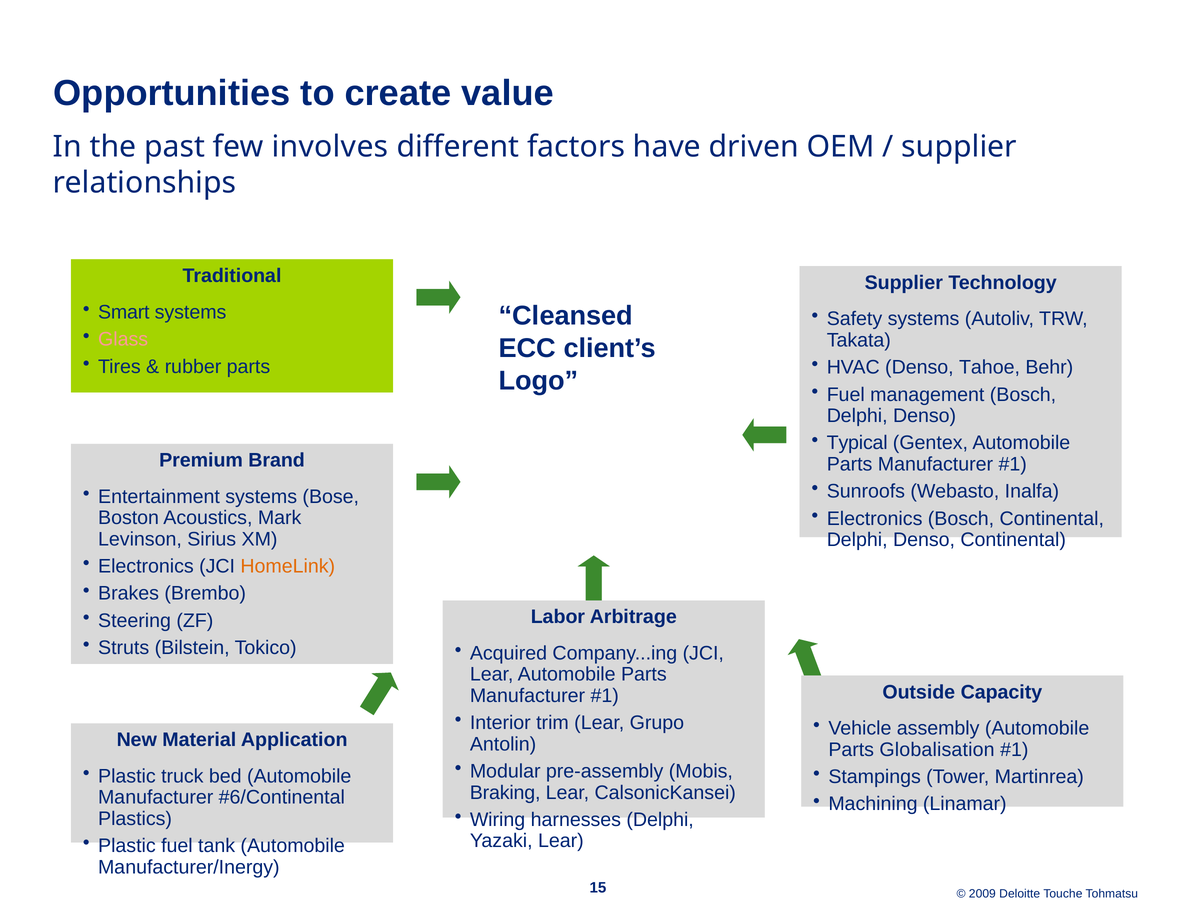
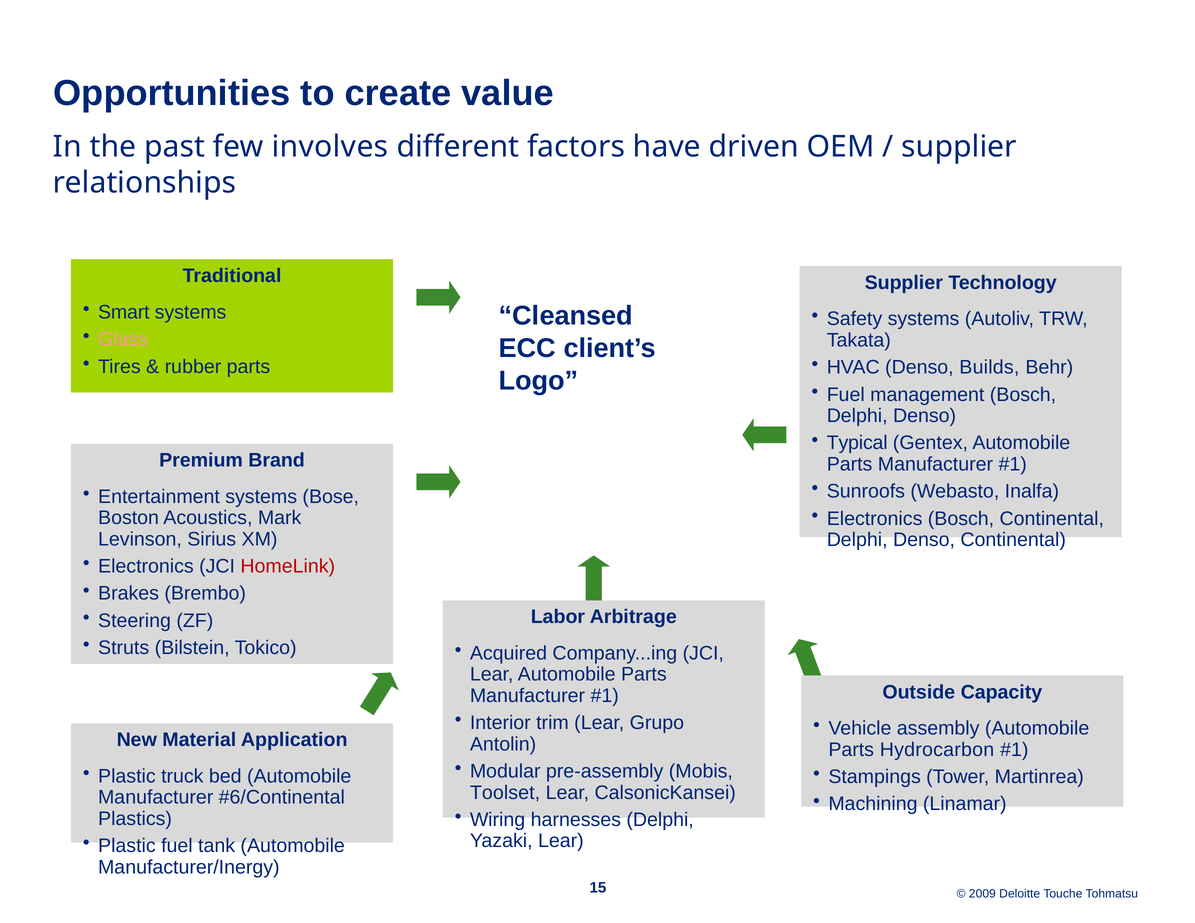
Tahoe: Tahoe -> Builds (989, 368)
HomeLink colour: orange -> red (288, 567)
Globalisation: Globalisation -> Hydrocarbon (937, 750)
Braking: Braking -> Toolset (505, 793)
